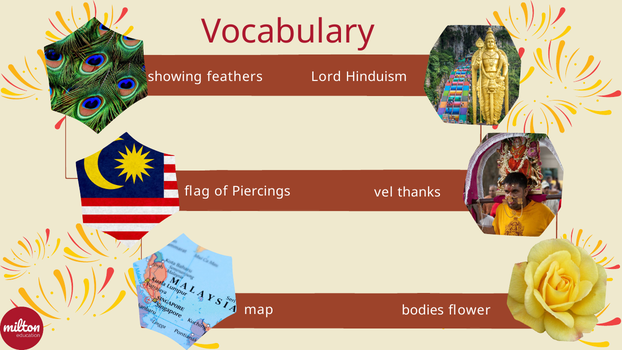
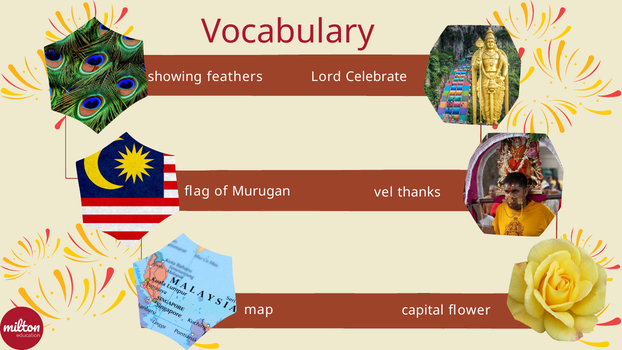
Hinduism: Hinduism -> Celebrate (376, 77)
Piercings: Piercings -> Murugan (261, 191)
bodies: bodies -> capital (423, 310)
